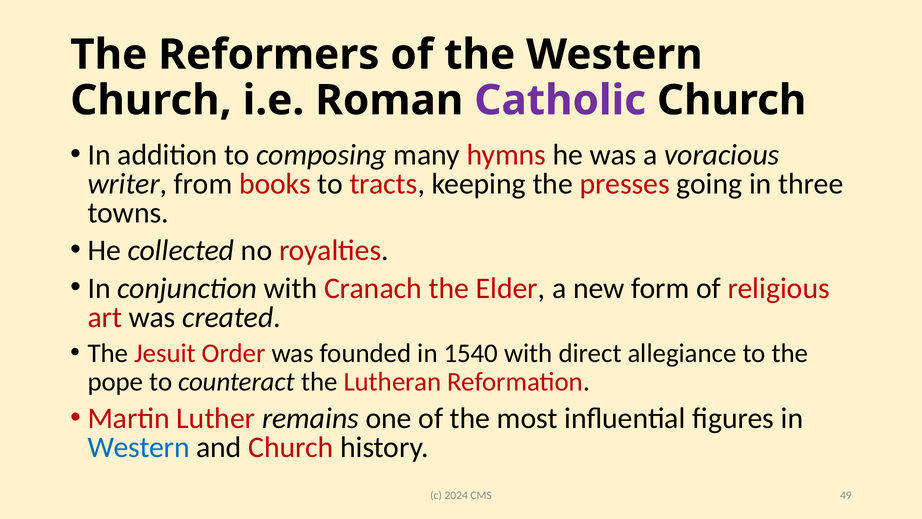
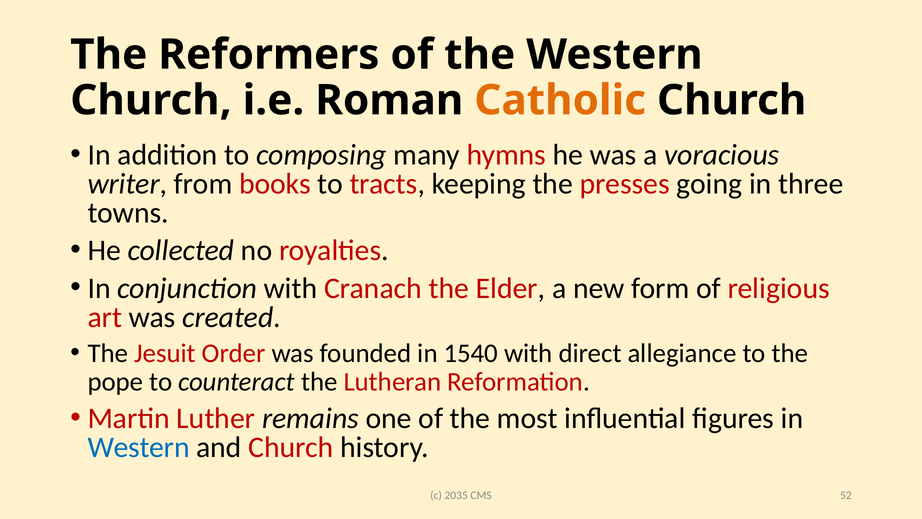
Catholic colour: purple -> orange (560, 100)
2024: 2024 -> 2035 (456, 495)
49: 49 -> 52 (846, 495)
